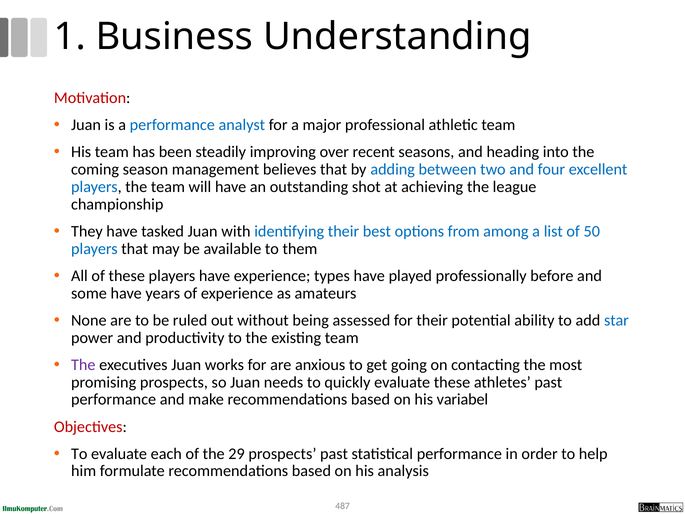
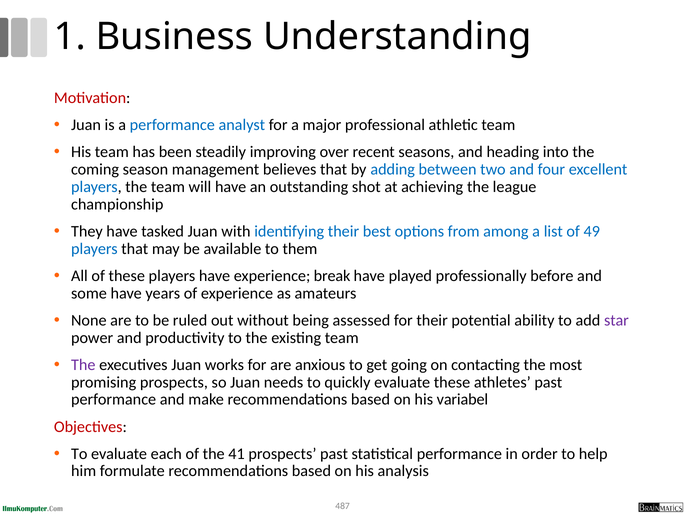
50: 50 -> 49 (592, 231)
types: types -> break (332, 276)
star colour: blue -> purple (616, 320)
29: 29 -> 41 (237, 453)
